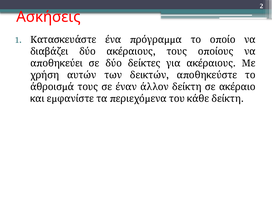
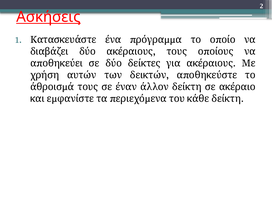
Ασκήσεις underline: none -> present (48, 17)
